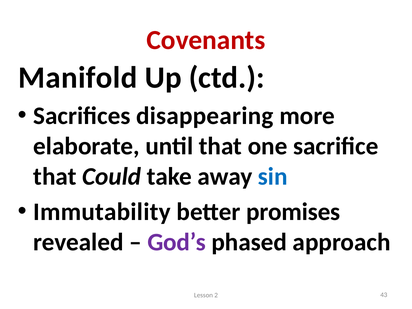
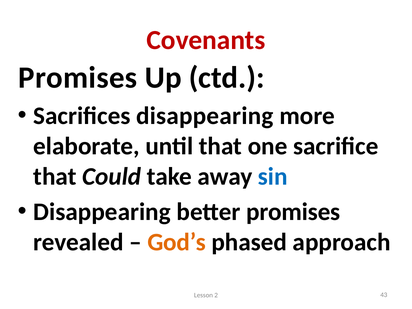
Manifold: Manifold -> Promises (78, 78)
Immutability: Immutability -> Disappearing (102, 212)
God’s colour: purple -> orange (177, 242)
